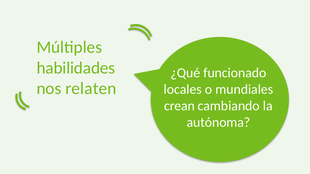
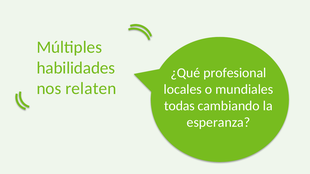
funcionado: funcionado -> profesional (235, 73)
crean: crean -> todas (179, 106)
autónoma: autónoma -> esperanza (218, 123)
